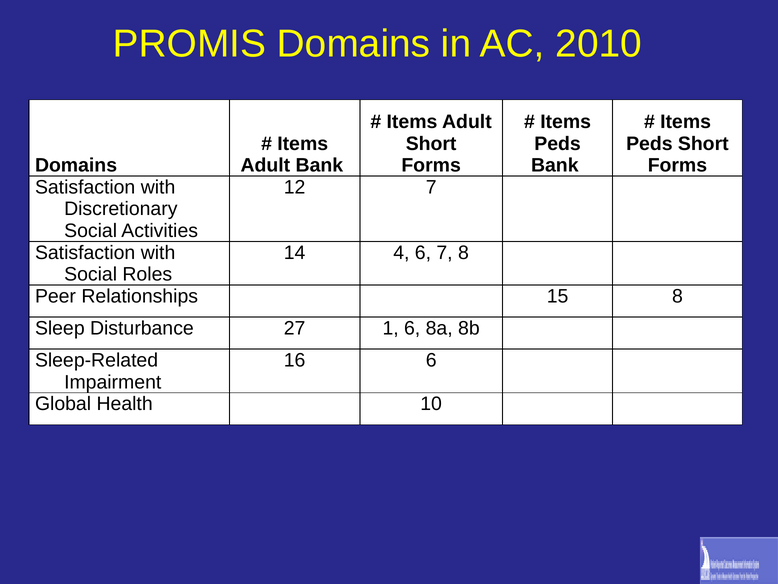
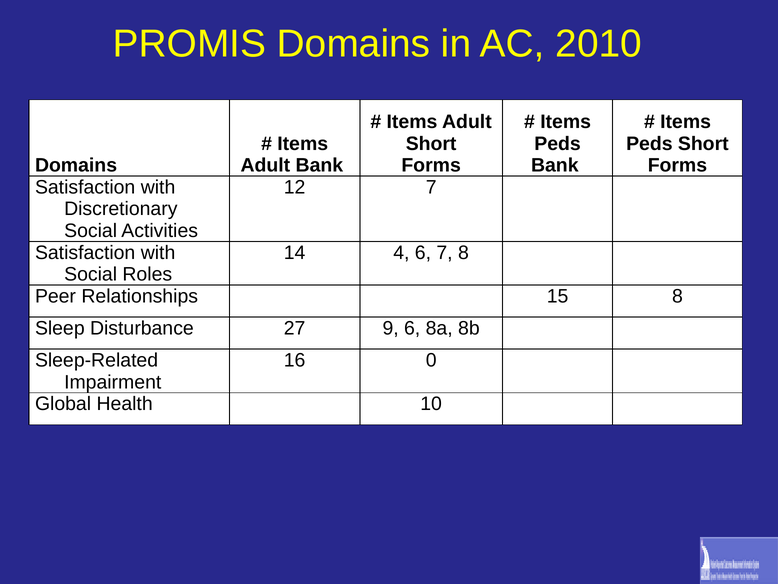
1: 1 -> 9 (391, 328)
16 6: 6 -> 0 (431, 360)
